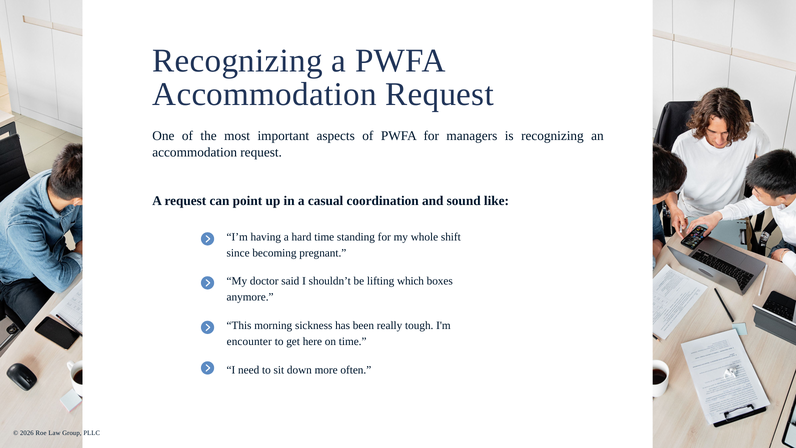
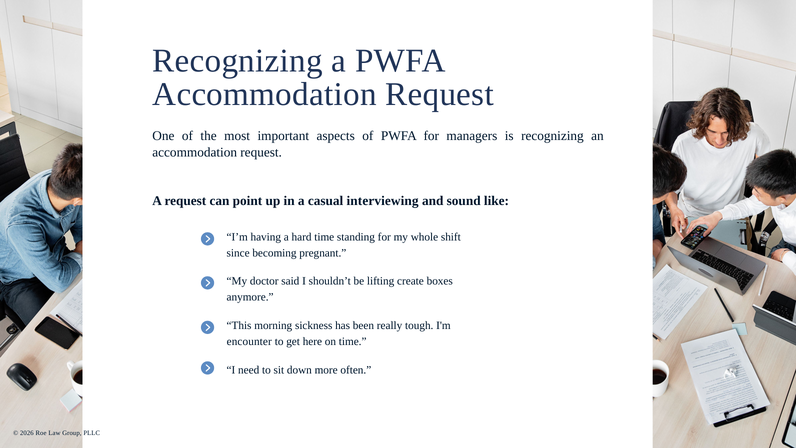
coordination: coordination -> interviewing (383, 201)
which: which -> create (410, 281)
